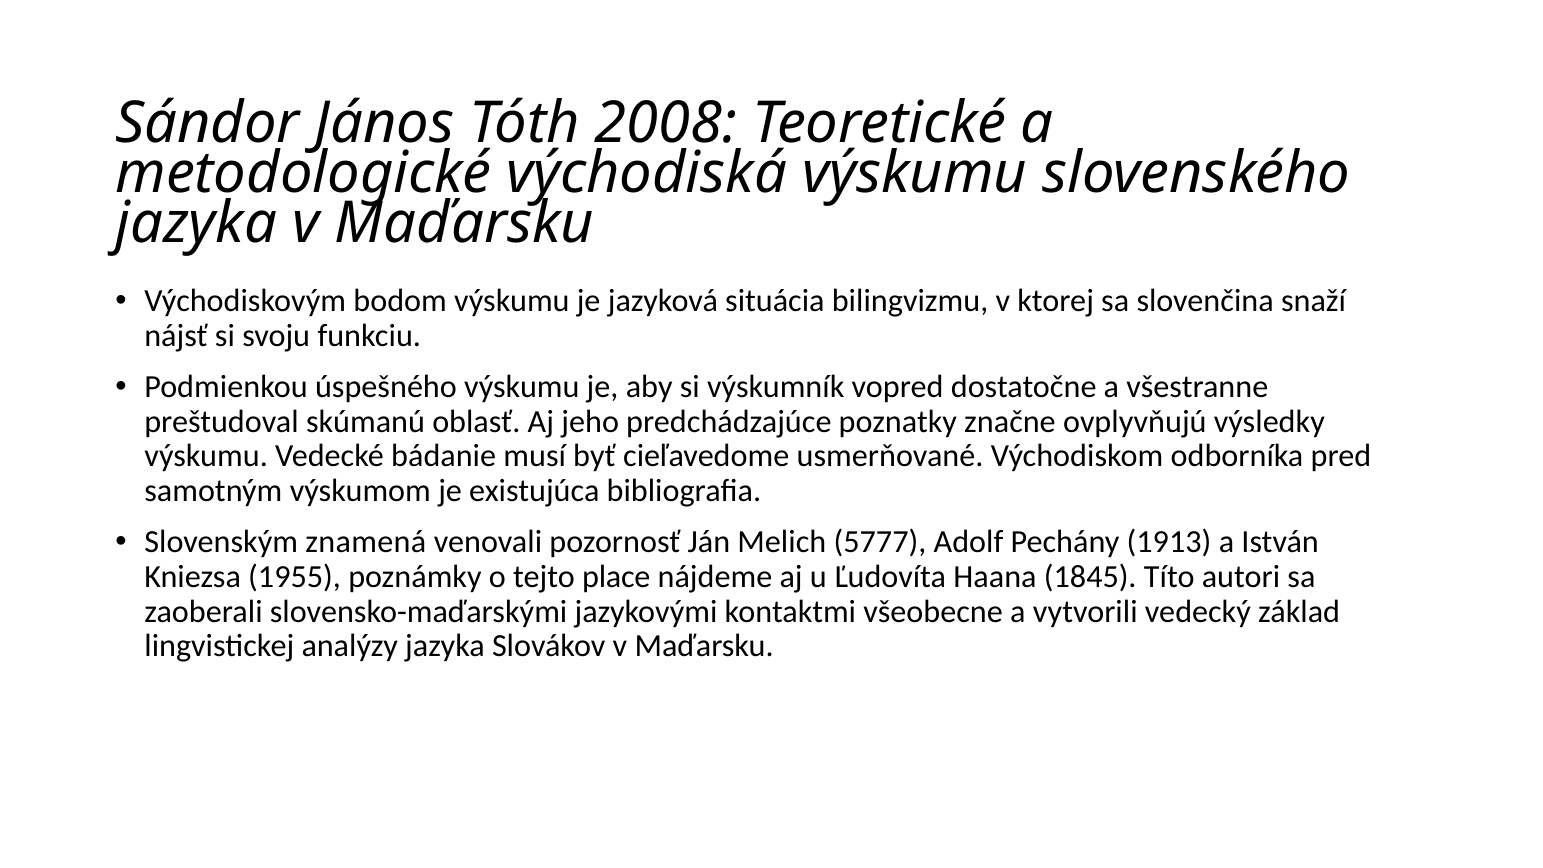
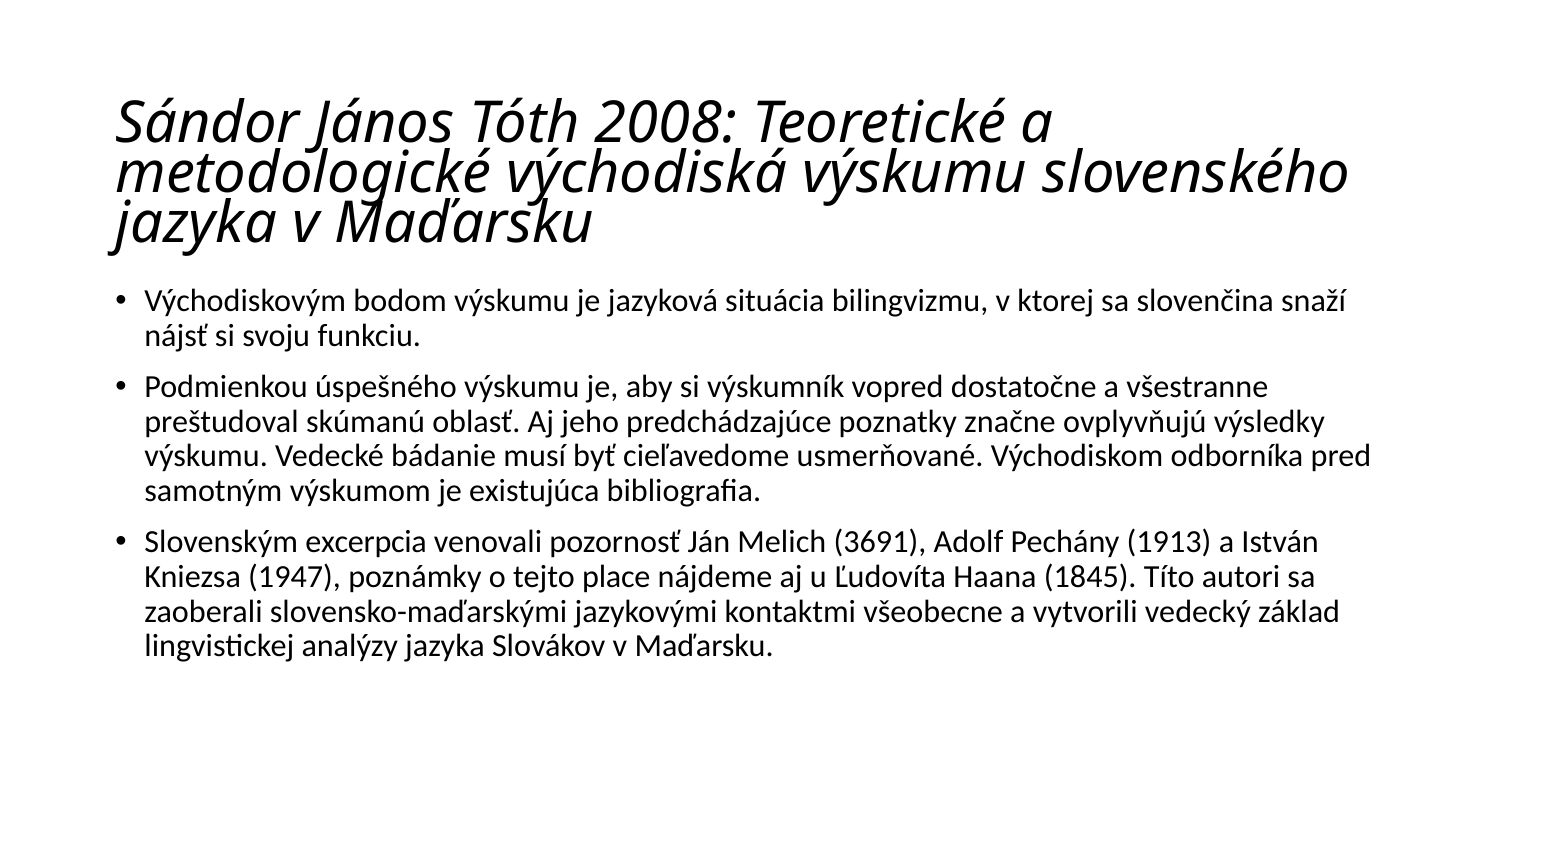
znamená: znamená -> excerpcia (366, 542)
5777: 5777 -> 3691 (880, 542)
1955: 1955 -> 1947 (295, 577)
